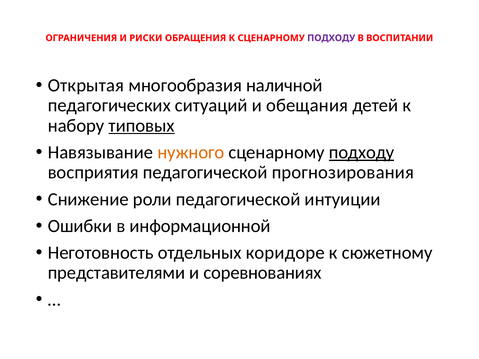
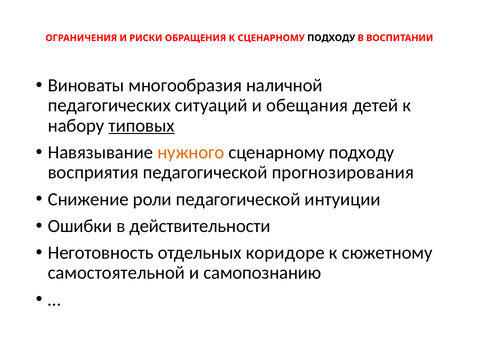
ПОДХОДУ colour: purple -> black (331, 38)
Открытая: Открытая -> Виноваты (86, 85)
подходу underline: present -> none (362, 152)
информационной: информационной -> действительности (200, 226)
представителями: представителями -> самостоятельной (116, 273)
соревнованиях: соревнованиях -> самопознанию (262, 273)
